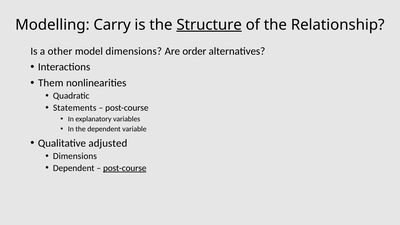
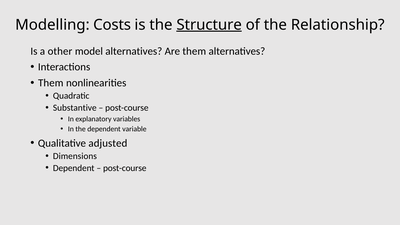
Carry: Carry -> Costs (112, 25)
model dimensions: dimensions -> alternatives (134, 51)
Are order: order -> them (194, 51)
Statements: Statements -> Substantive (75, 108)
post-course underline: present -> none (125, 168)
